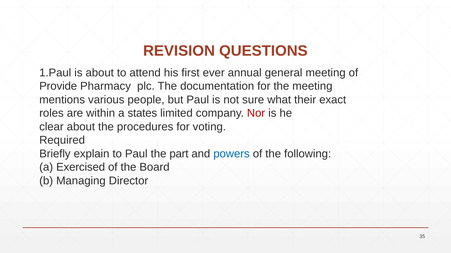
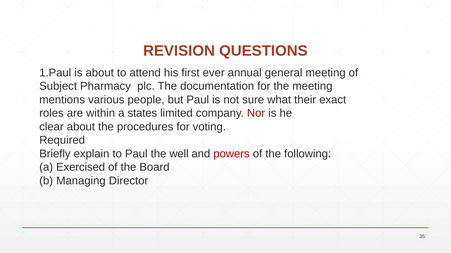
Provide: Provide -> Subject (58, 86)
part: part -> well (179, 154)
powers colour: blue -> red (232, 154)
